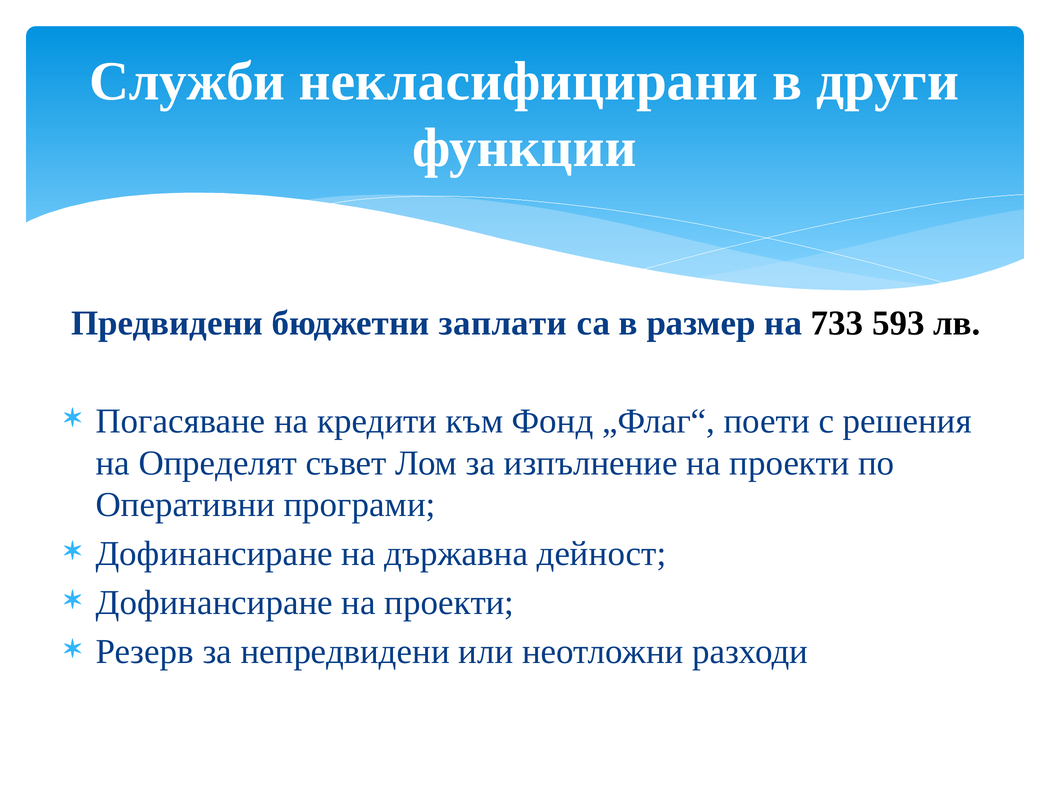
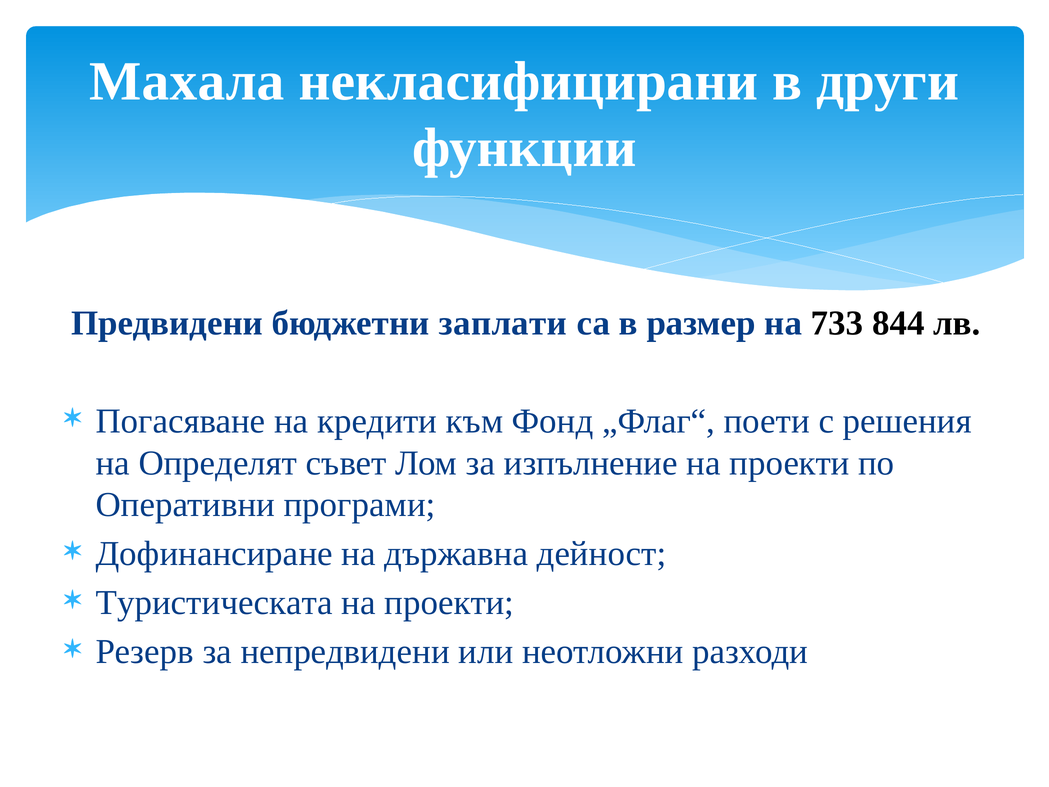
Служби: Служби -> Махала (187, 81)
593: 593 -> 844 (898, 323)
Дофинансиране: Дофинансиране -> Туристическата (214, 603)
